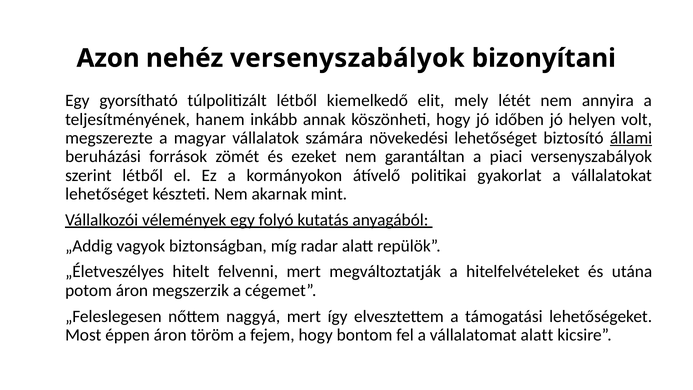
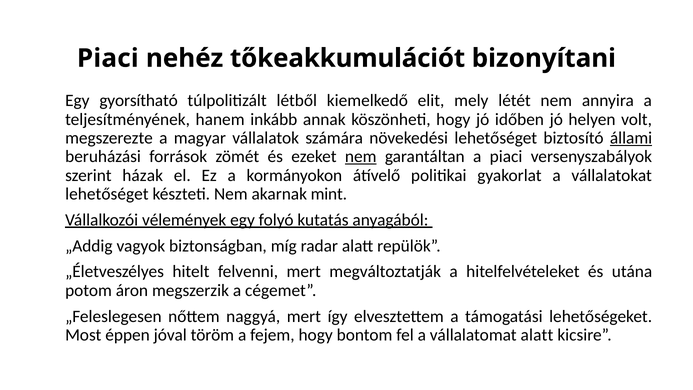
Azon: Azon -> Piaci (108, 58)
nehéz versenyszabályok: versenyszabályok -> tőkeakkumulációt (348, 58)
nem underline: none -> present (361, 157)
szerint létből: létből -> házak (143, 175)
éppen áron: áron -> jóval (170, 335)
